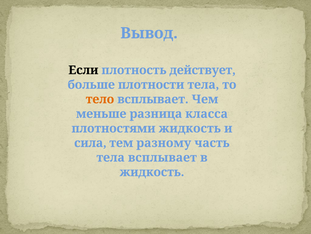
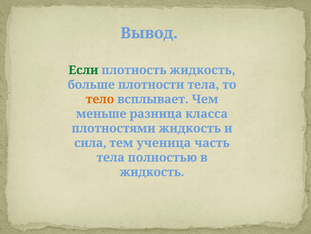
Если colour: black -> green (83, 70)
плотность действует: действует -> жидкость (202, 70)
разному: разному -> ученица (164, 143)
тела всплывает: всплывает -> полностью (162, 157)
